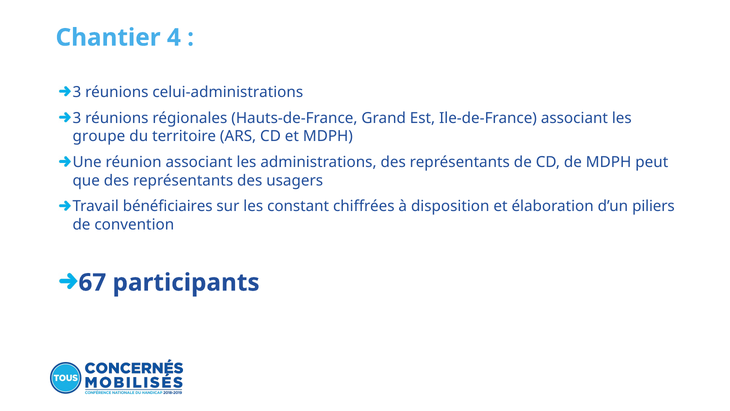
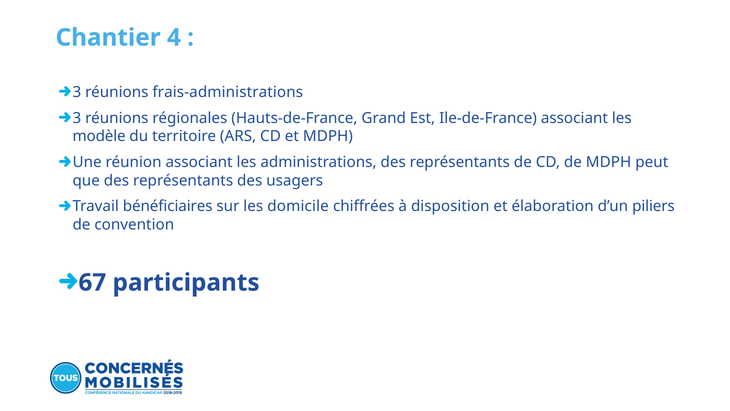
celui-administrations: celui-administrations -> frais-administrations (228, 92)
groupe: groupe -> modèle (99, 136)
constant: constant -> domicile (298, 206)
